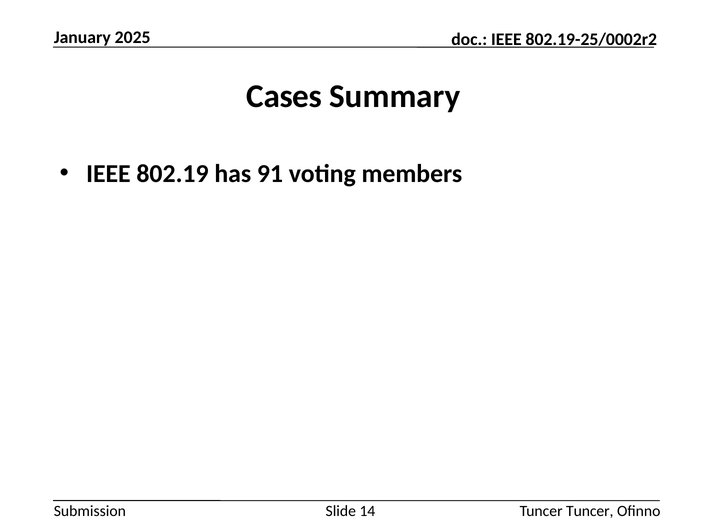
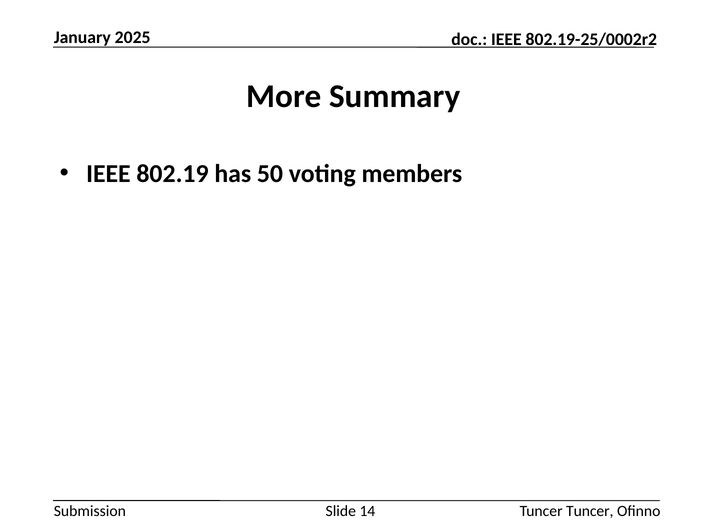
Cases: Cases -> More (284, 96)
91: 91 -> 50 (270, 174)
